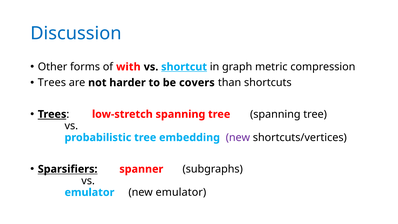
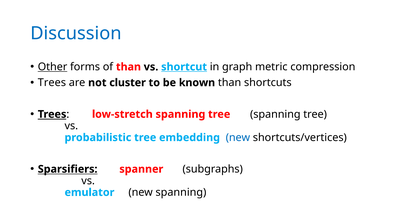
Other underline: none -> present (53, 67)
of with: with -> than (128, 67)
harder: harder -> cluster (128, 83)
covers: covers -> known (197, 83)
new colour: purple -> blue (238, 137)
new emulator: emulator -> spanning (181, 192)
